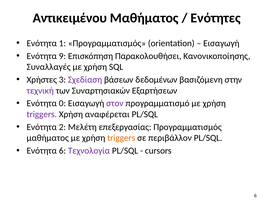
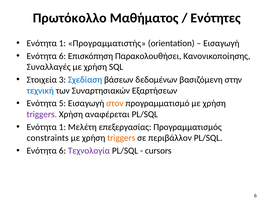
Αντικειμένου: Αντικειμένου -> Πρωτόκολλο (70, 18)
1 Προγραμματισμός: Προγραμματισμός -> Προγραμματιστής (107, 43)
9: 9 -> 6 (62, 56)
Χρήστες: Χρήστες -> Στοιχεία (42, 80)
Σχεδίαση colour: purple -> blue (85, 80)
τεχνική colour: purple -> blue (40, 91)
0: 0 -> 5 (62, 103)
στον colour: purple -> orange (115, 103)
2: 2 -> 1 (62, 127)
μαθήματος: μαθήματος -> constraints (48, 138)
